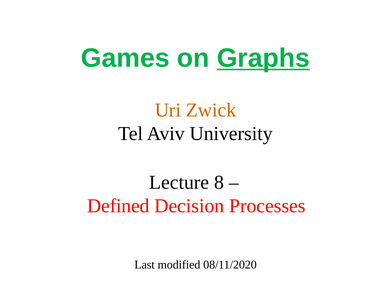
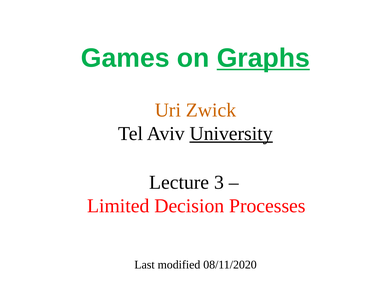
University underline: none -> present (231, 134)
8: 8 -> 3 (219, 182)
Defined: Defined -> Limited (118, 206)
